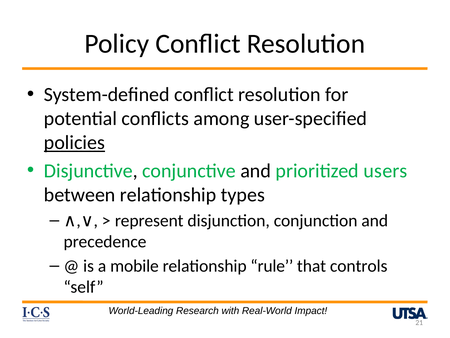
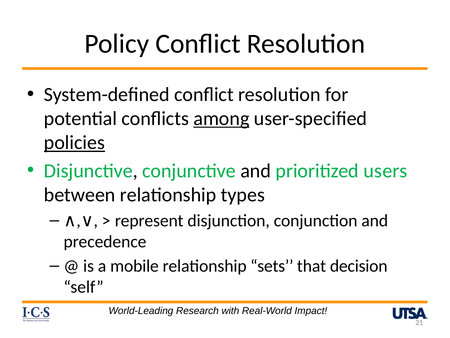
among underline: none -> present (221, 118)
rule: rule -> sets (272, 266)
controls: controls -> decision (359, 266)
